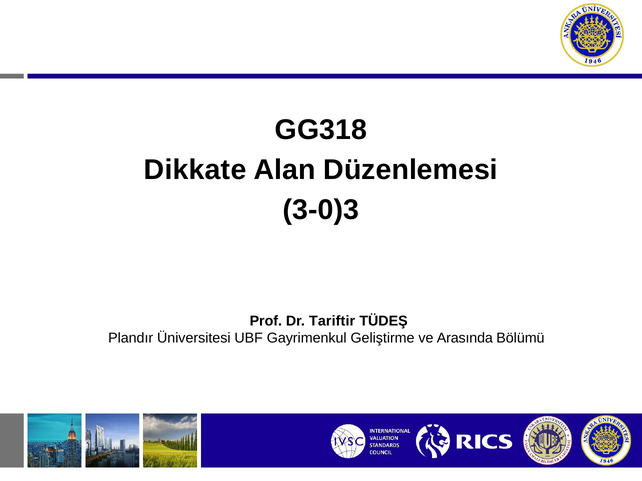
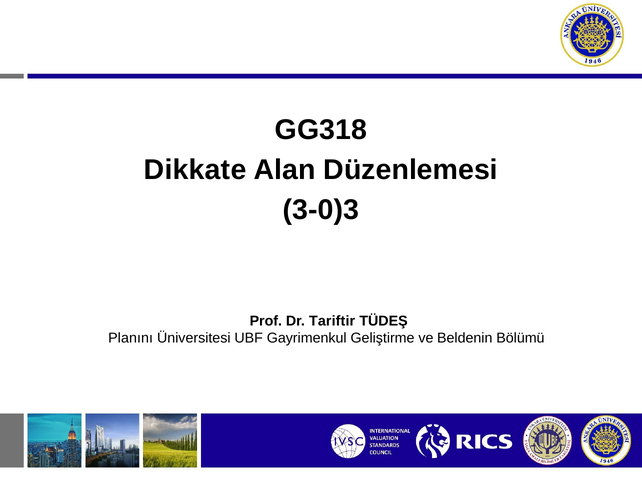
Plandır: Plandır -> Planını (131, 338)
Arasında: Arasında -> Beldenin (465, 338)
